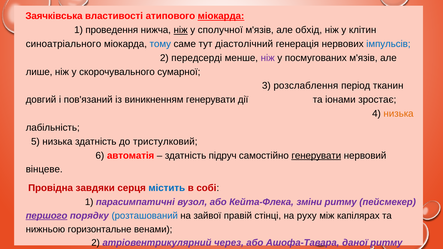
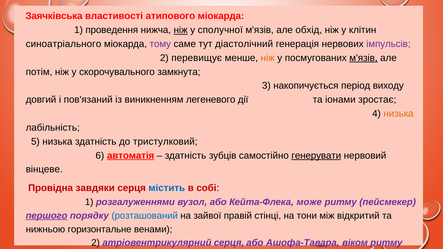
міокарда underline: present -> none (221, 16)
тому colour: blue -> purple (160, 44)
імпульсів colour: blue -> purple (388, 44)
передсерді: передсерді -> перевищує (197, 58)
ніж colour: purple -> orange (268, 58)
м'язів underline: none -> present (363, 58)
лише: лише -> потім (39, 72)
сумарної: сумарної -> замкнута (179, 72)
розслаблення: розслаблення -> накопичується (306, 86)
тканин: тканин -> виходу (388, 86)
виникненням генерувати: генерувати -> легеневого (211, 100)
автоматія underline: none -> present (131, 156)
підруч: підруч -> зубців (223, 156)
парасимпатичні: парасимпатичні -> розгалуженнями (135, 202)
зміни: зміни -> може (309, 202)
руху: руху -> тони (307, 216)
капілярах: капілярах -> відкритий (358, 216)
атріовентрикулярний через: через -> серця (229, 243)
даної: даної -> віком (355, 243)
